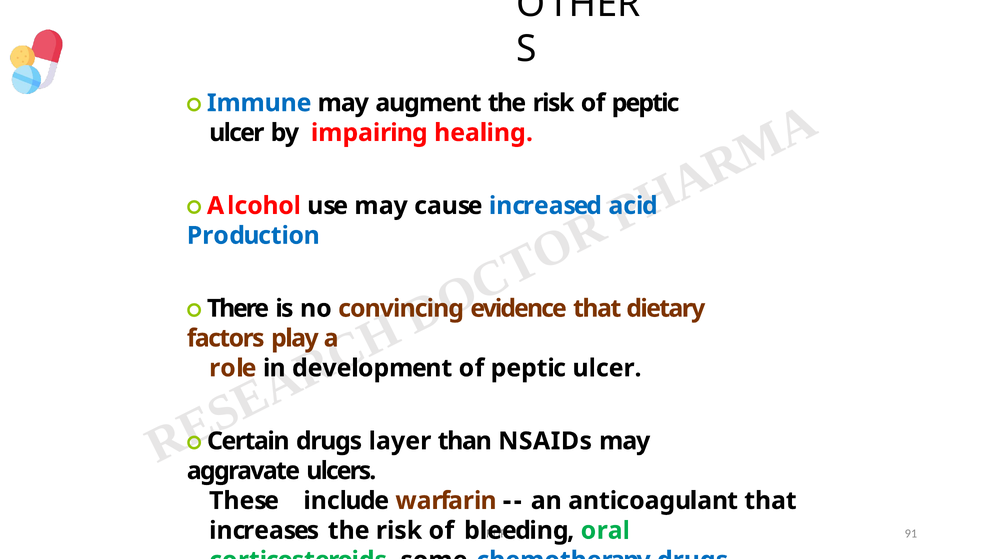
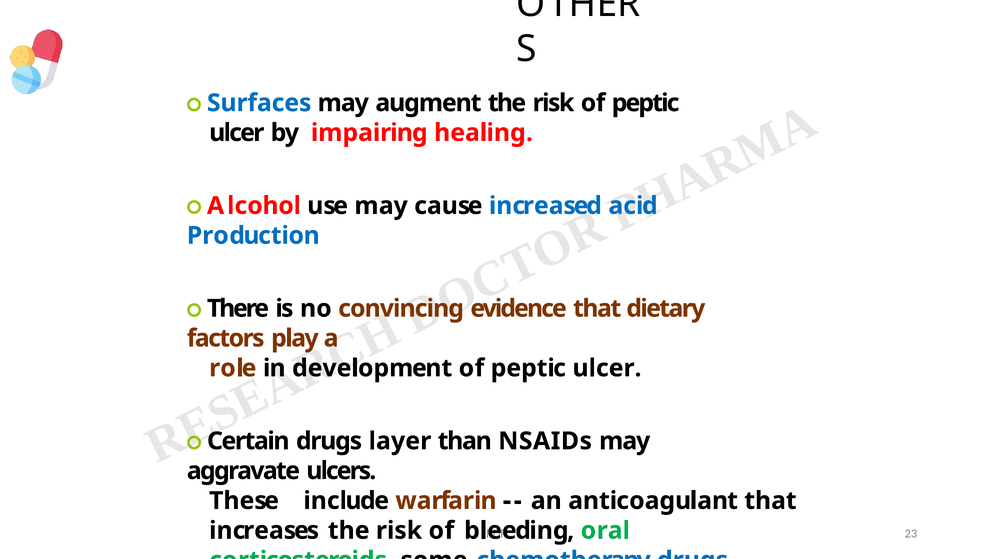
Immune: Immune -> Surfaces (259, 103)
91: 91 -> 23 (911, 533)
